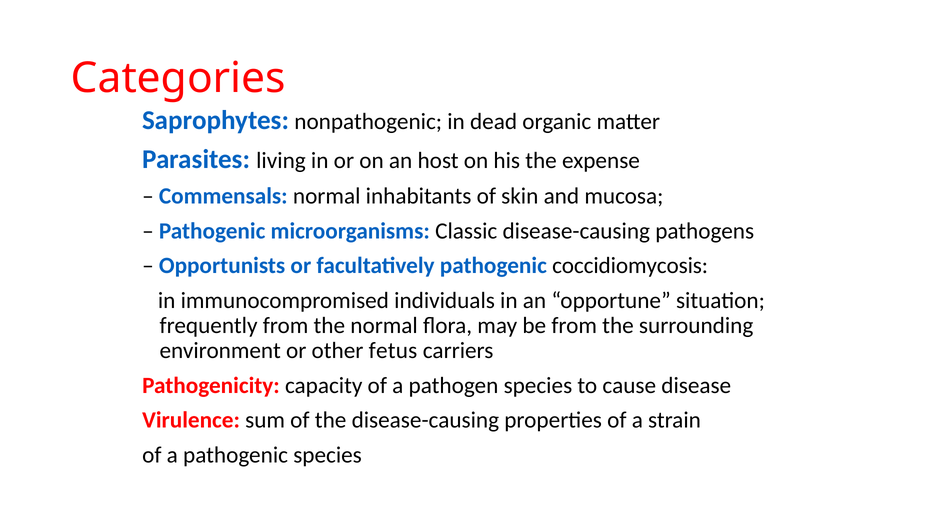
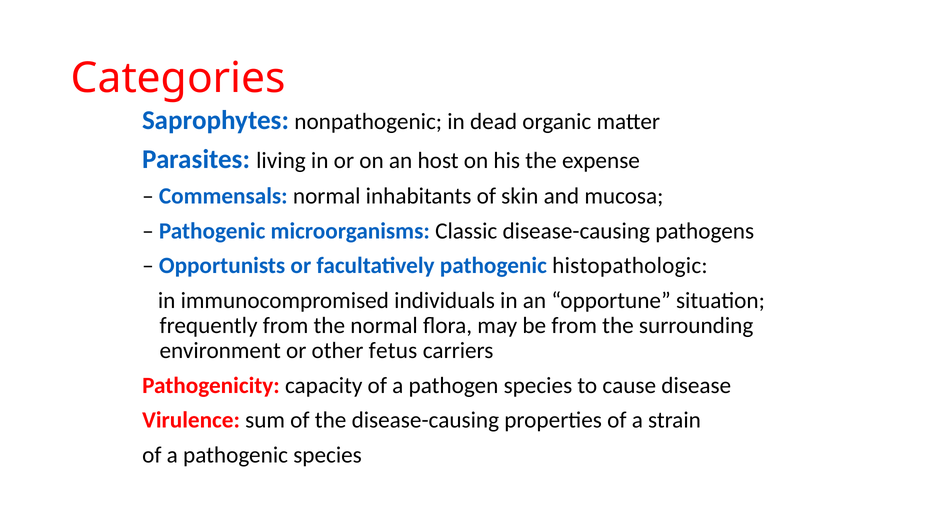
coccidiomycosis: coccidiomycosis -> histopathologic (630, 266)
